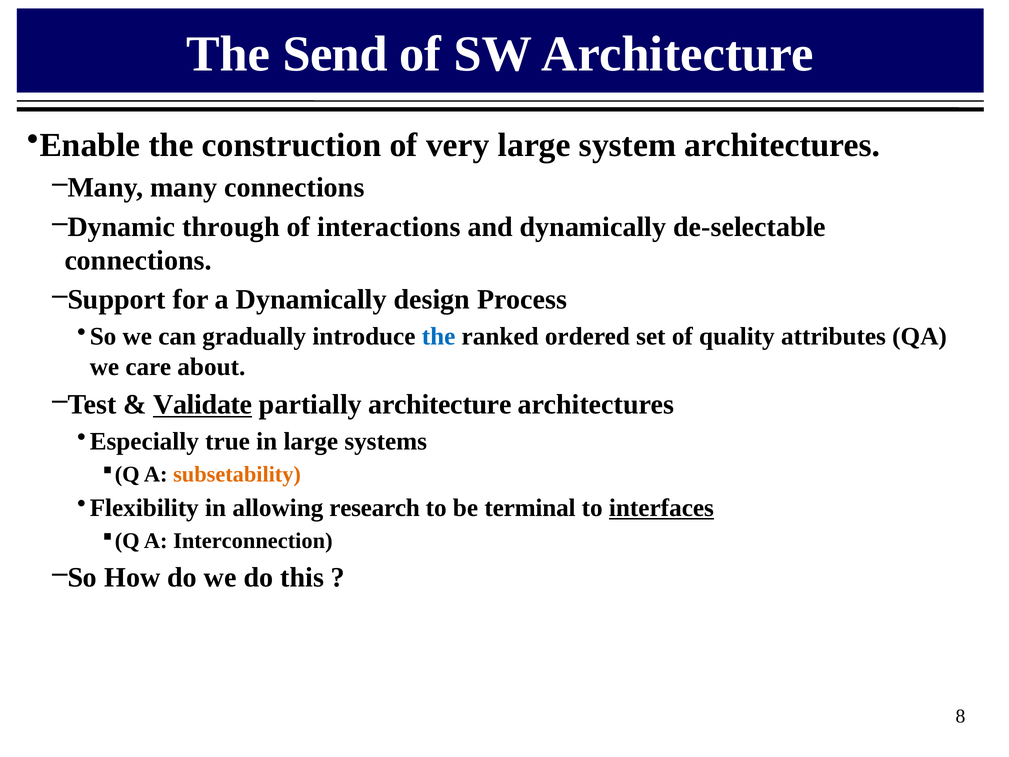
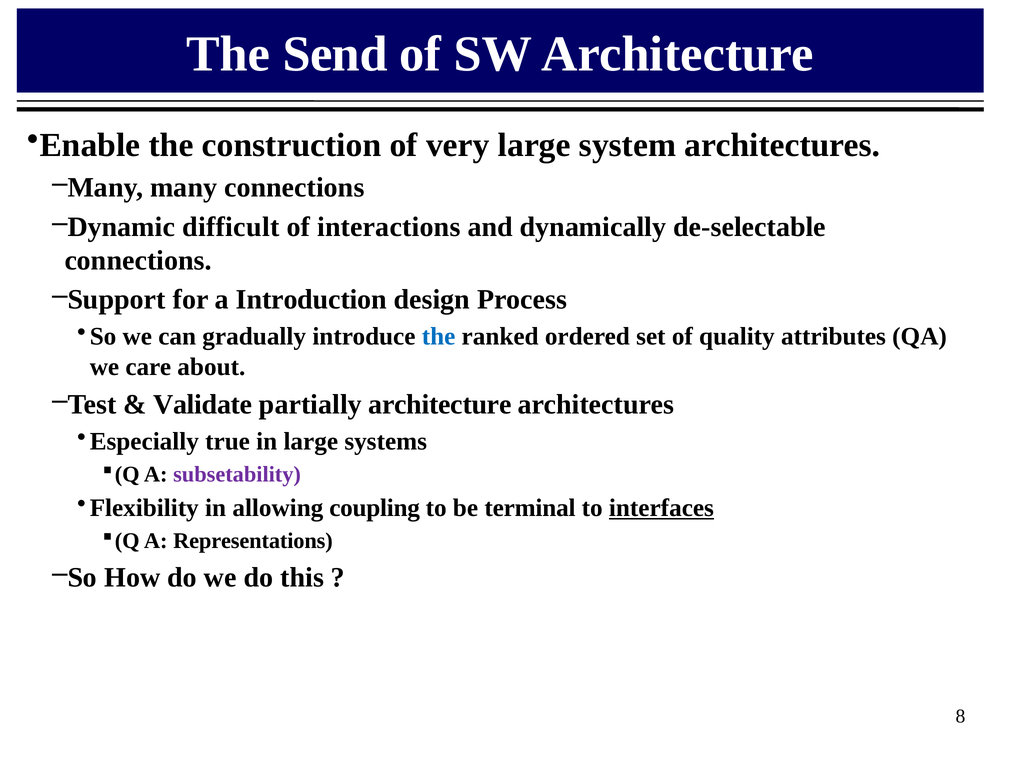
through: through -> difficult (231, 227)
a Dynamically: Dynamically -> Introduction (311, 300)
Validate underline: present -> none (203, 404)
subsetability colour: orange -> purple (237, 474)
research: research -> coupling (375, 508)
Interconnection: Interconnection -> Representations (253, 541)
